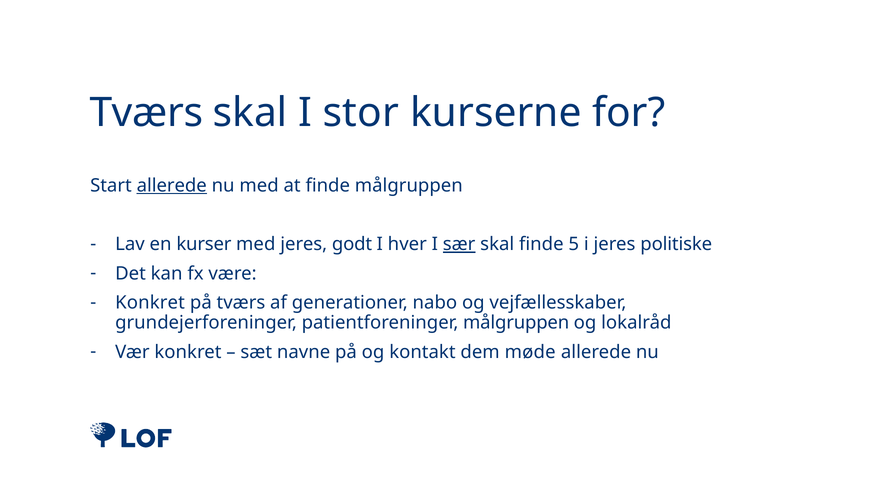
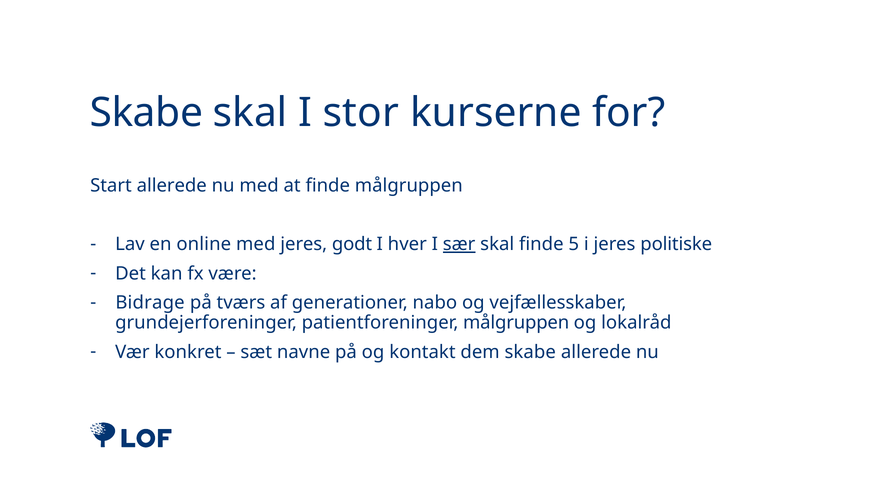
Tværs: Tværs -> Skabe (146, 113)
allerede underline: present -> none (172, 186)
kurser: kurser -> online (204, 245)
Konkret: Konkret -> Bidrage (150, 303)
dem møde: møde -> skabe (530, 352)
